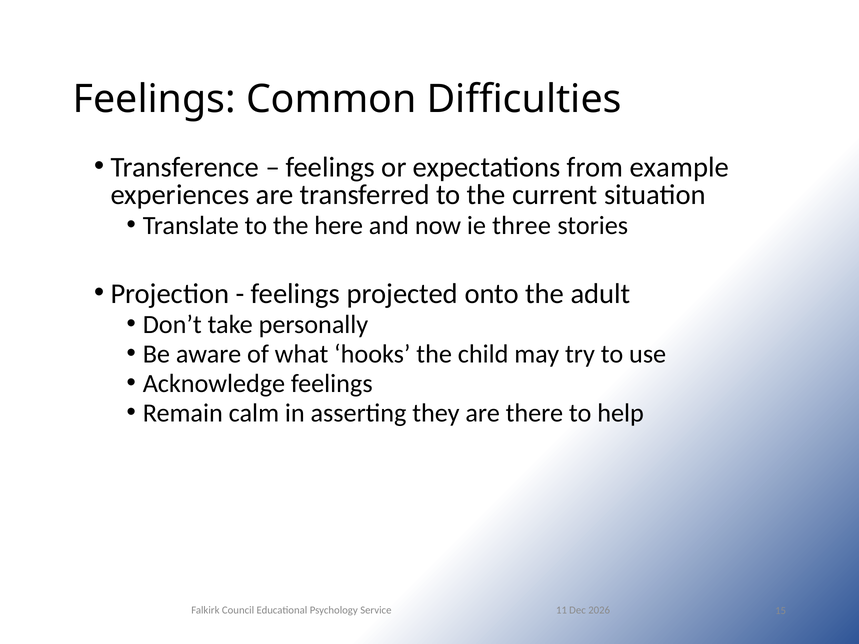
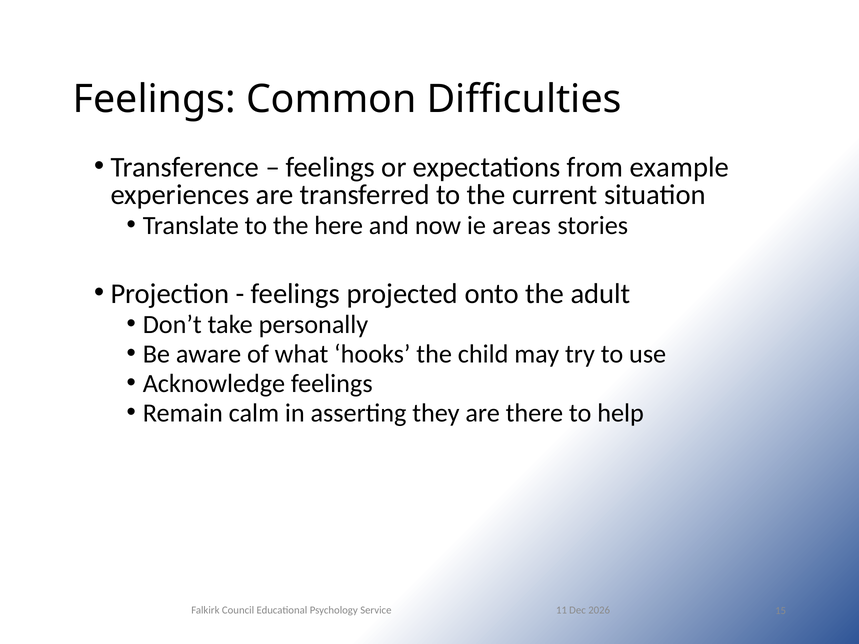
three: three -> areas (522, 226)
